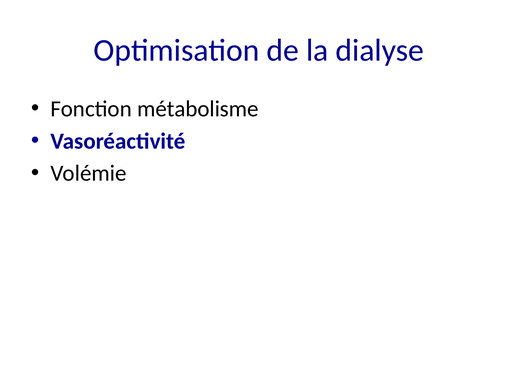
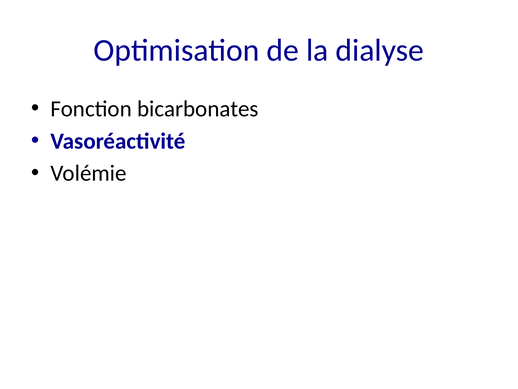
métabolisme: métabolisme -> bicarbonates (198, 109)
